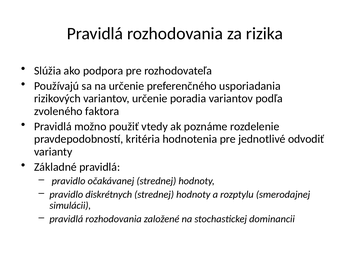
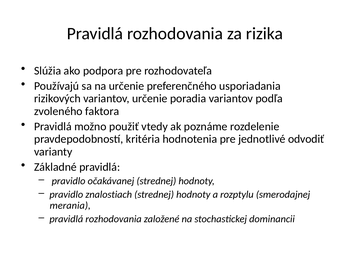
diskrétnych: diskrétnych -> znalostiach (109, 195)
simulácii: simulácii -> merania (70, 206)
